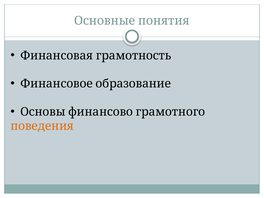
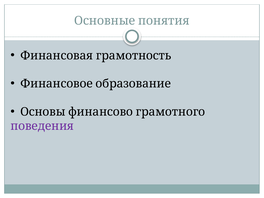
поведения colour: orange -> purple (42, 126)
